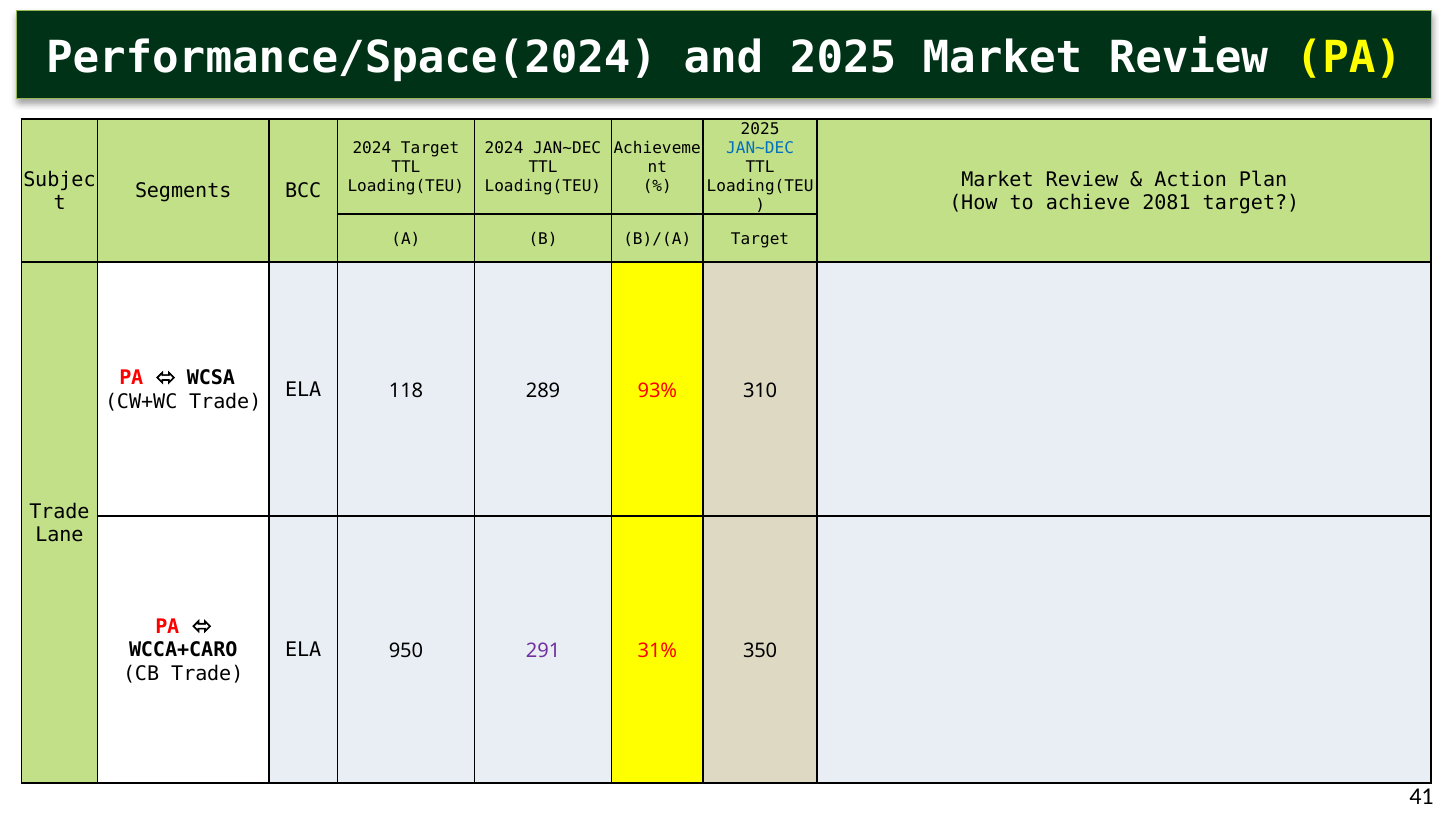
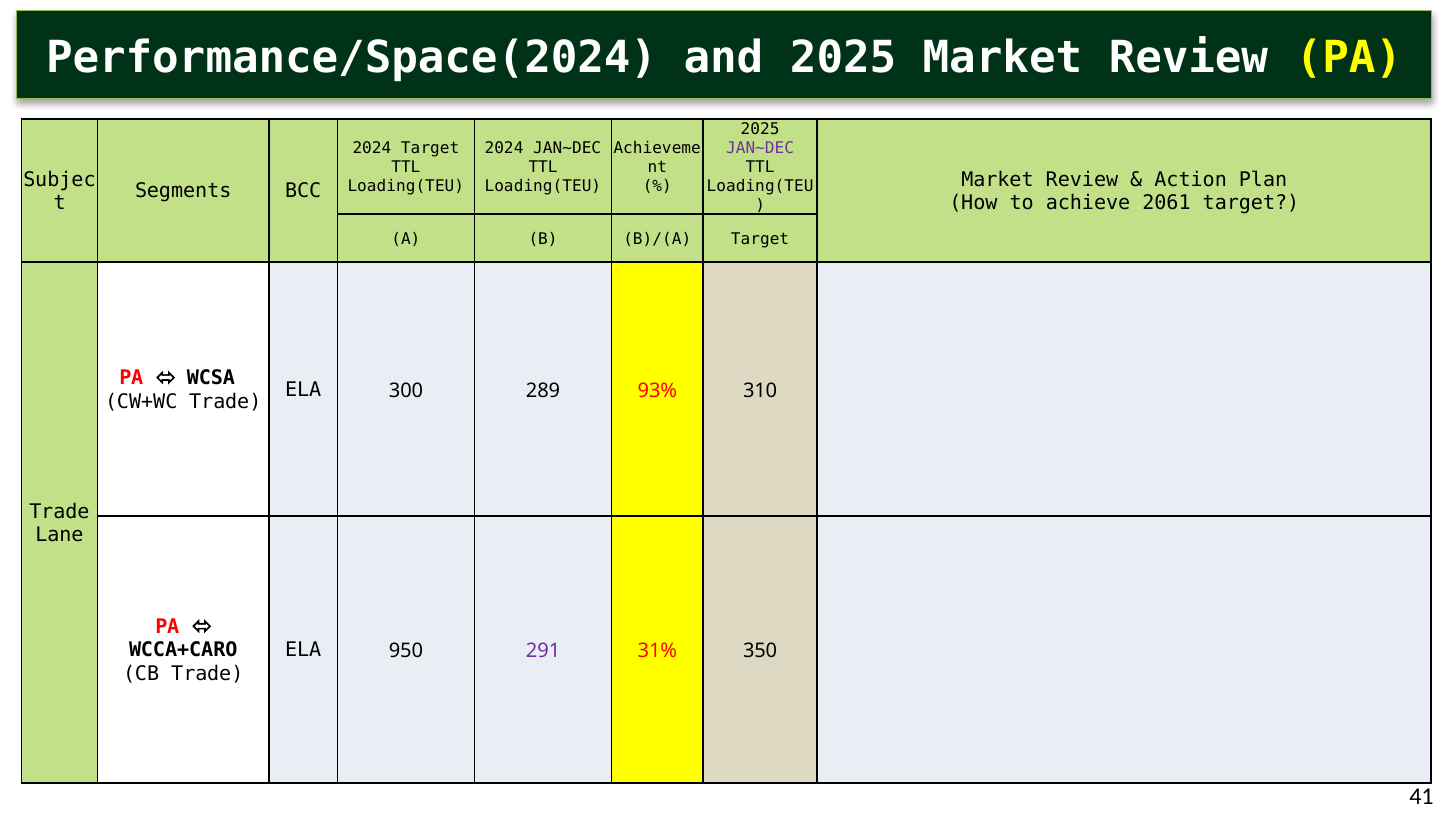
JAN~DEC colour: blue -> purple (760, 149)
2081: 2081 -> 2061 (1167, 203)
118: 118 -> 300 (406, 391)
